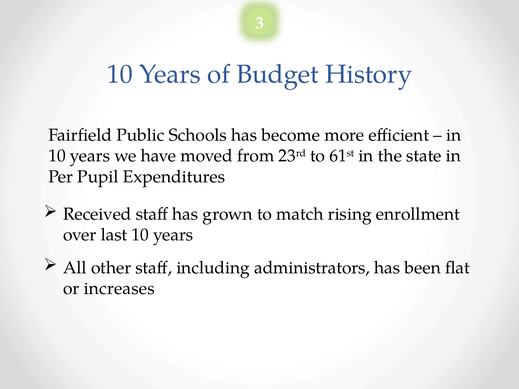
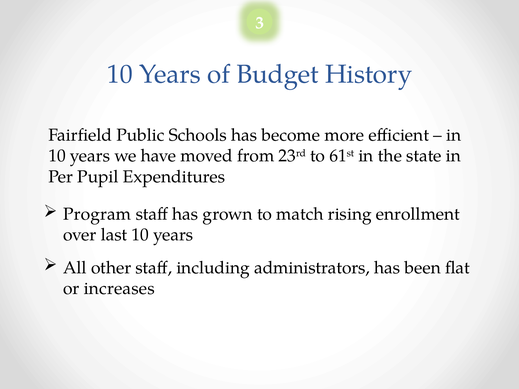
Received: Received -> Program (97, 214)
